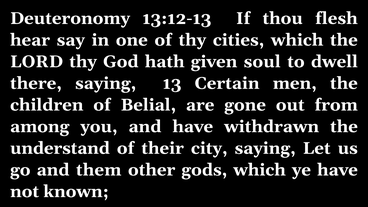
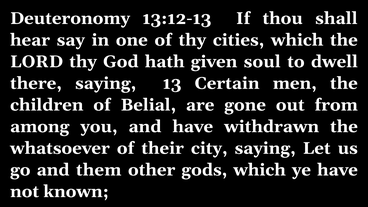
flesh: flesh -> shall (336, 18)
understand: understand -> whatsoever (60, 148)
